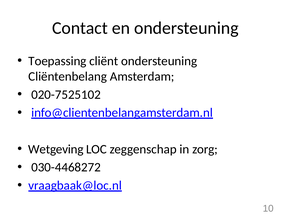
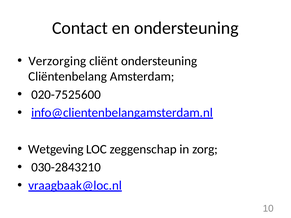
Toepassing: Toepassing -> Verzorging (57, 61)
020-7525102: 020-7525102 -> 020-7525600 (66, 95)
030-4468272: 030-4468272 -> 030-2843210 (66, 167)
